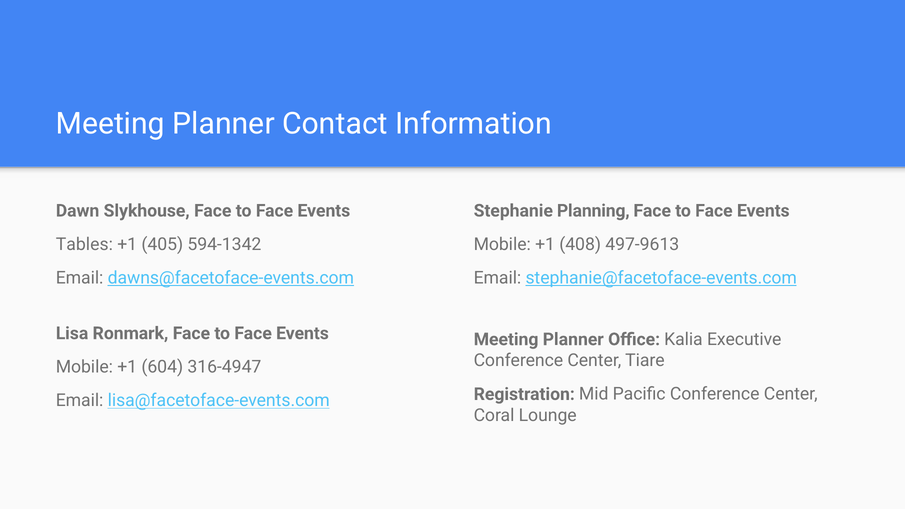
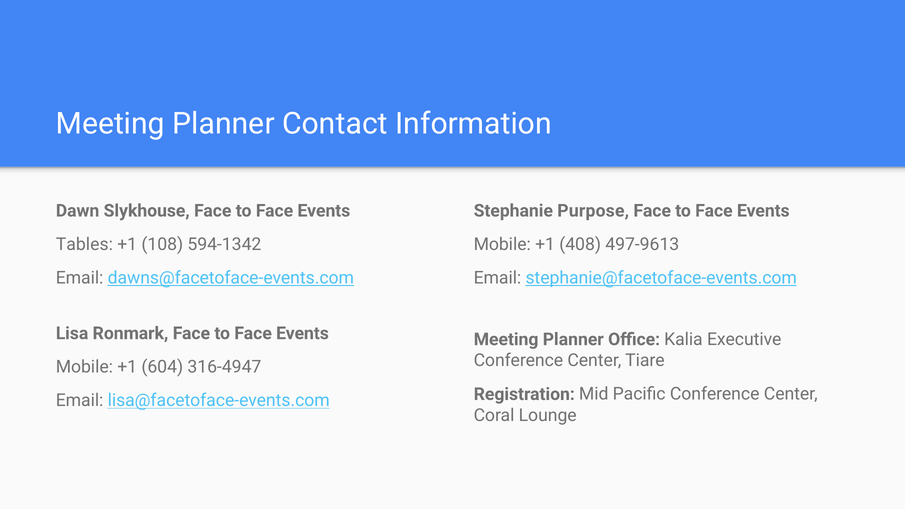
Planning: Planning -> Purpose (593, 211)
405: 405 -> 108 (162, 244)
